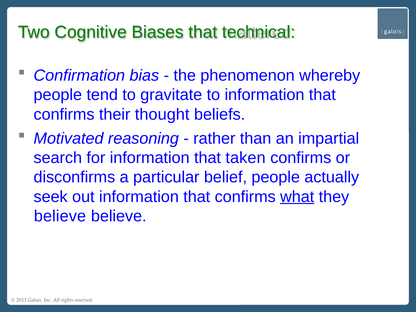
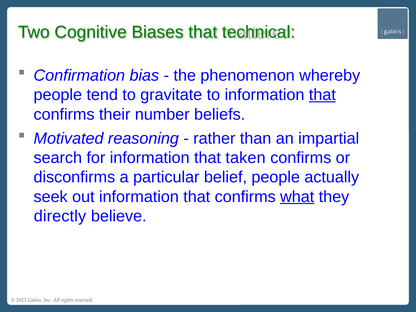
that underline: none -> present (322, 95)
thought: thought -> number (162, 114)
believe: believe -> directly (60, 216)
